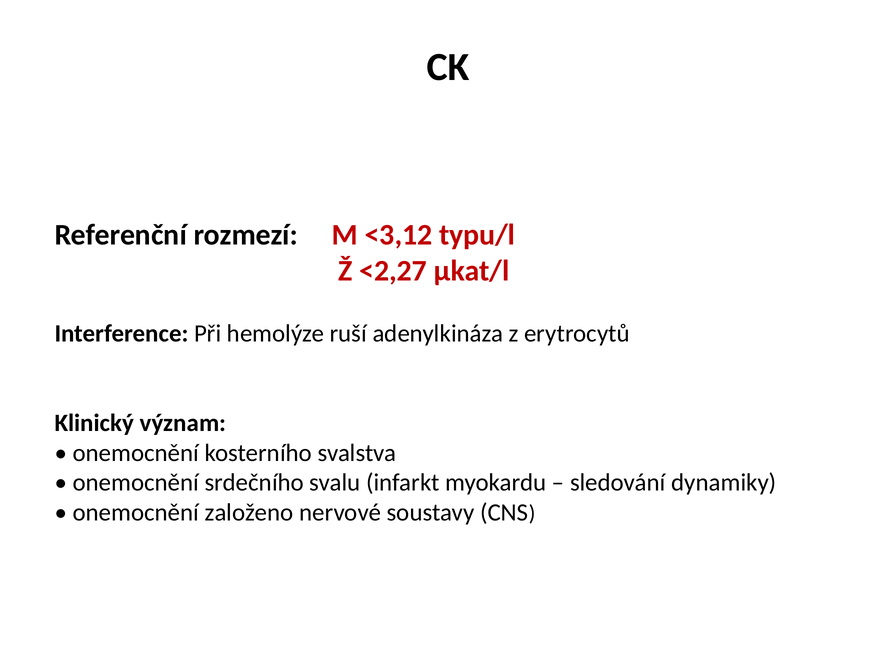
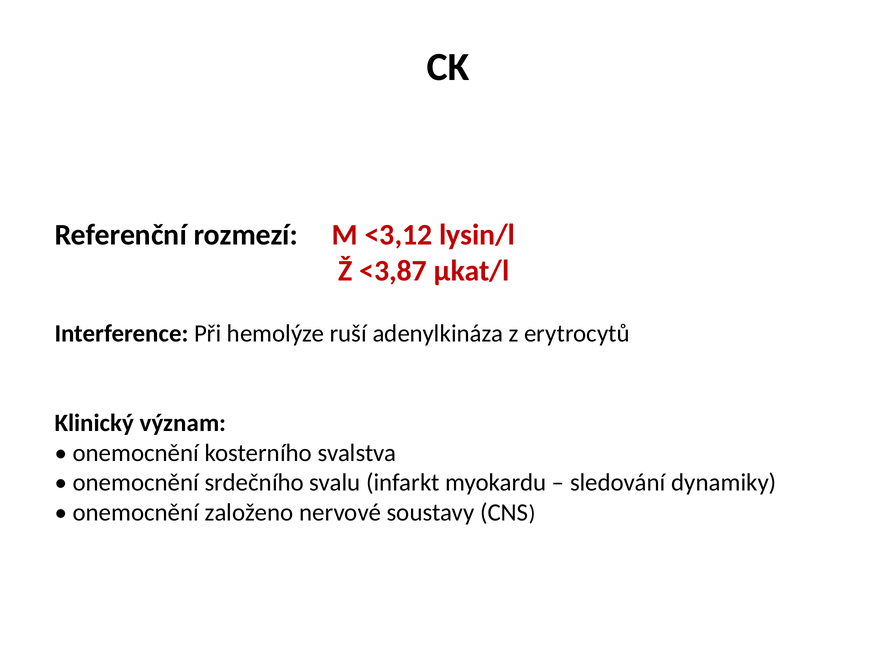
typu/l: typu/l -> lysin/l (477, 235)
<2,27: <2,27 -> <3,87 (393, 271)
